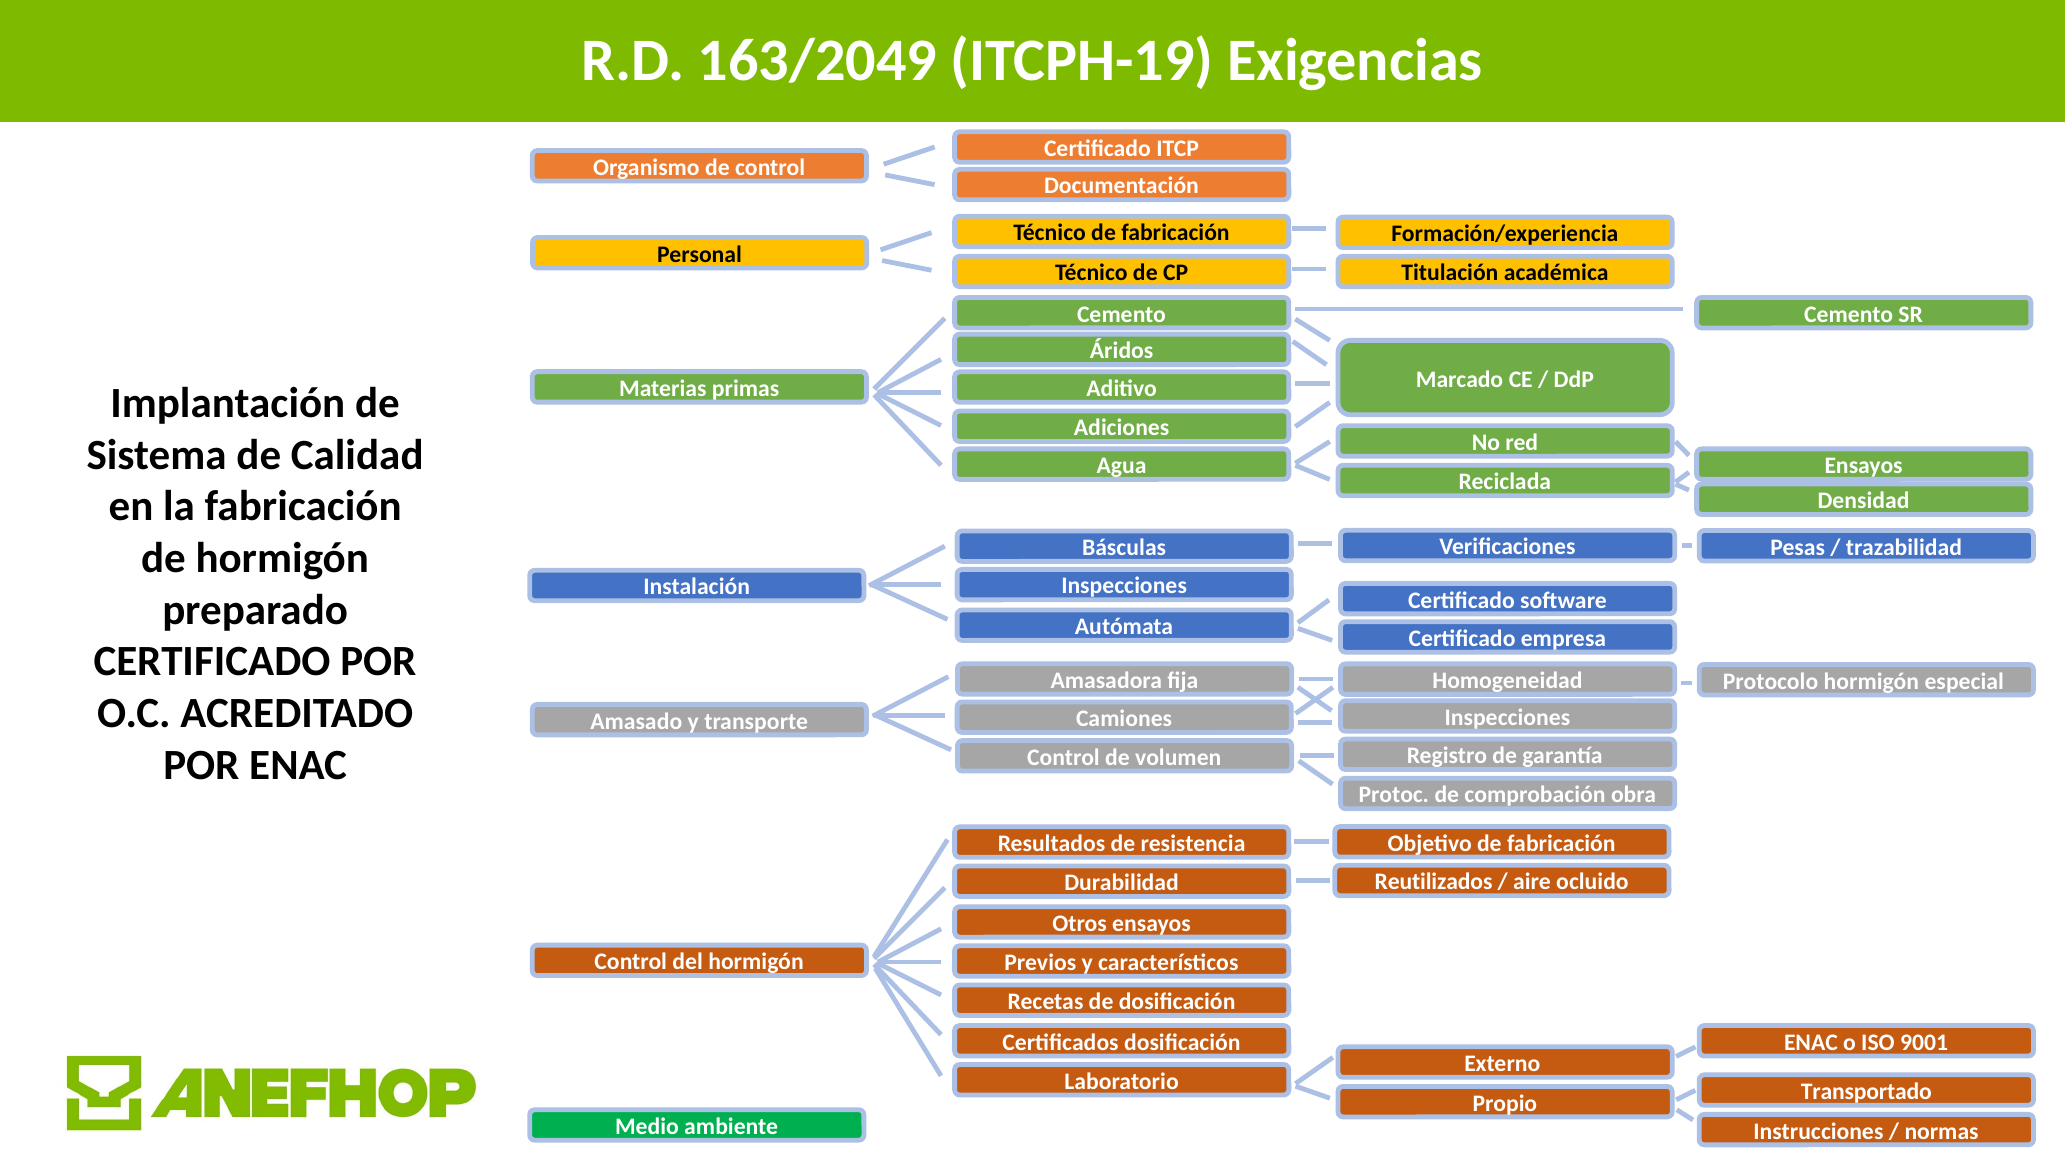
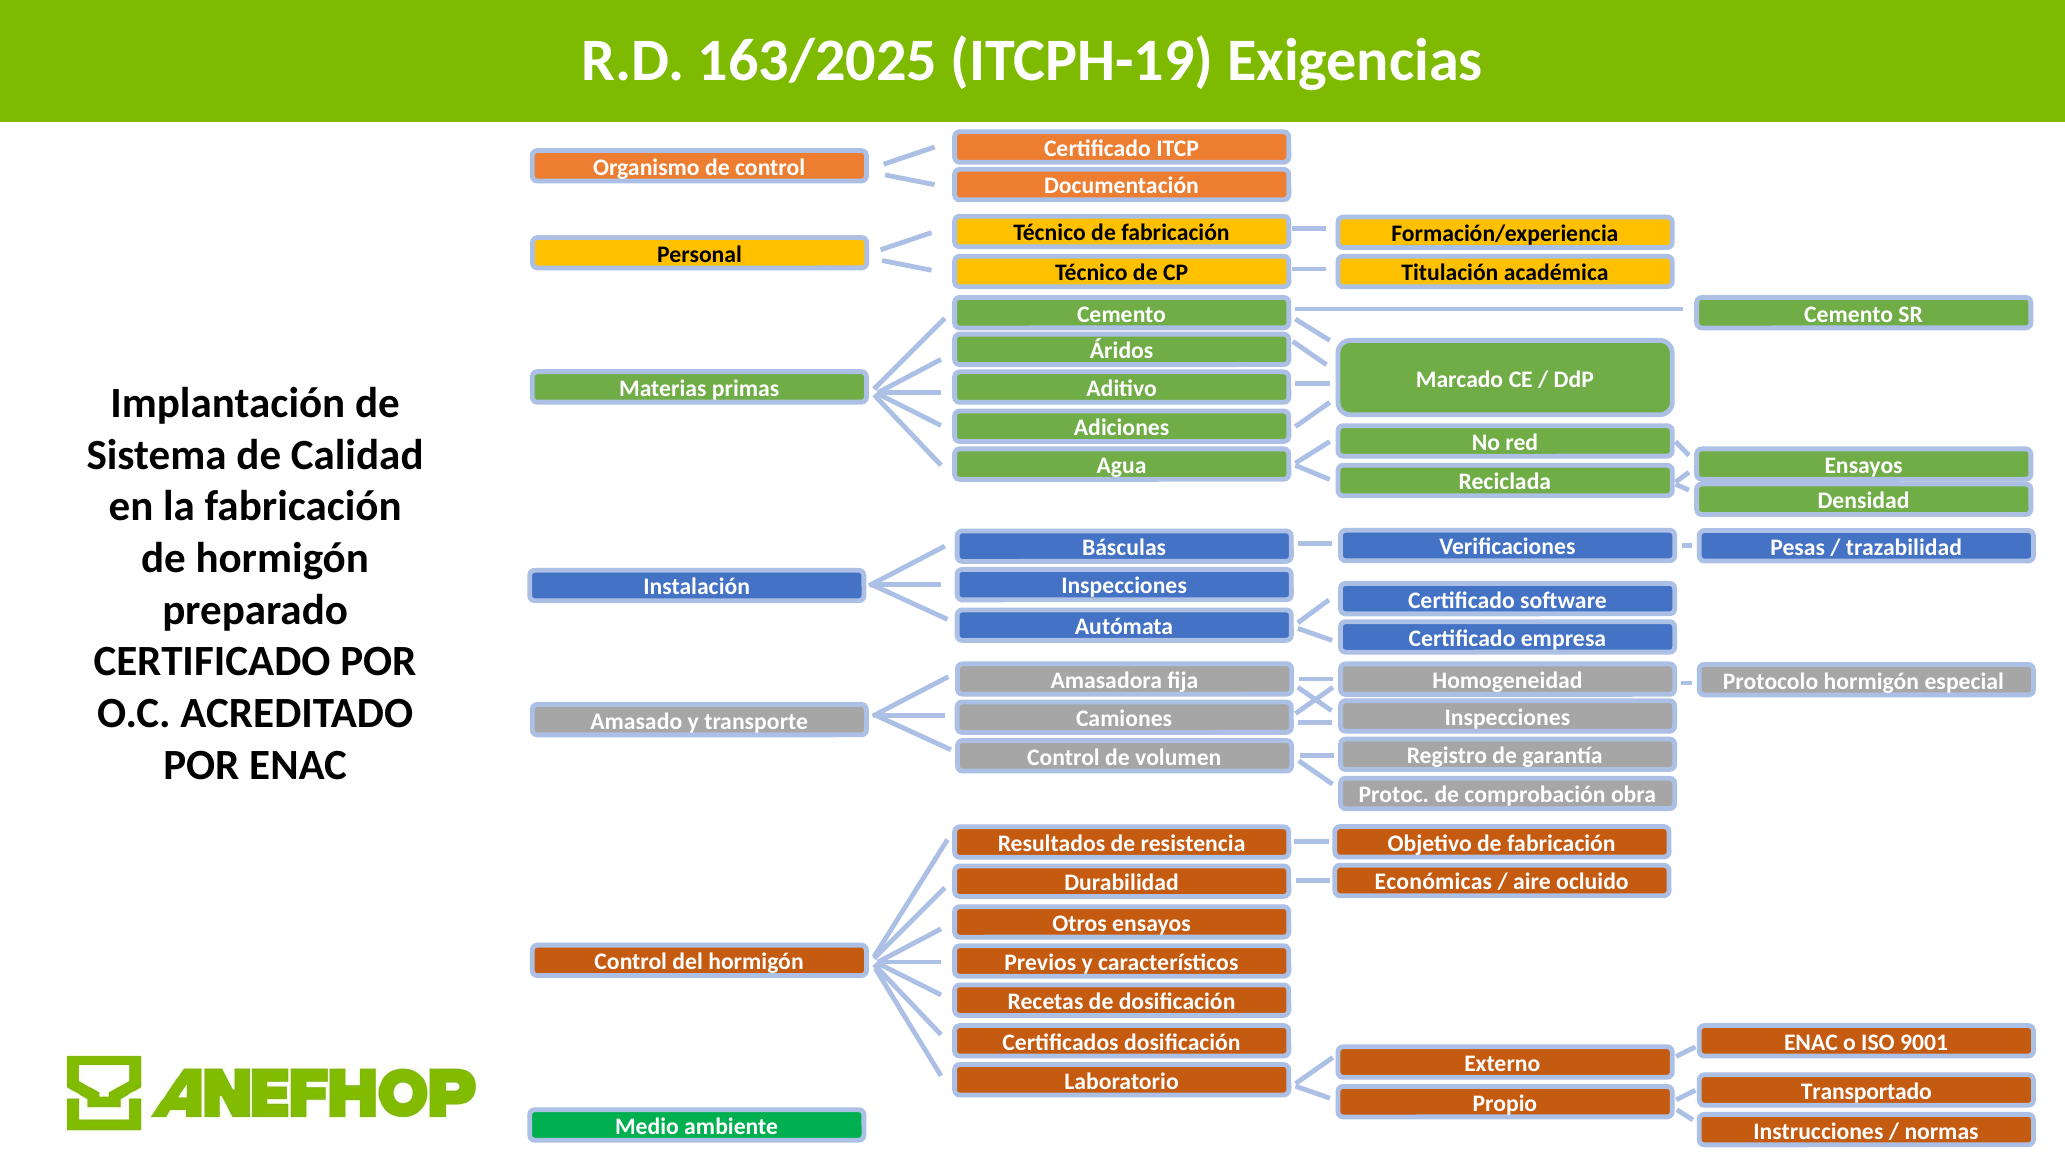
163/2049: 163/2049 -> 163/2025 (817, 61)
Reutilizados: Reutilizados -> Económicas (1433, 882)
